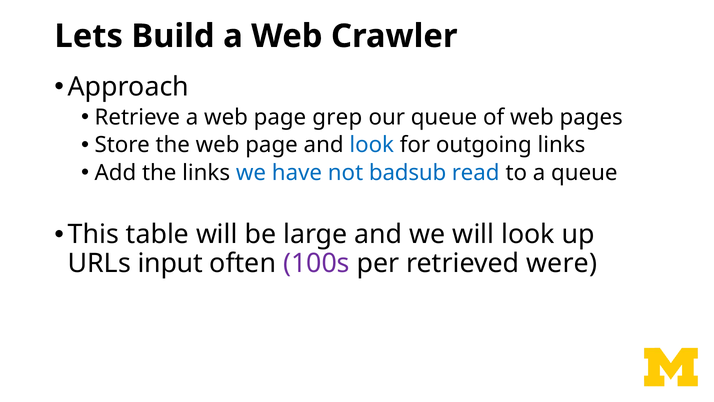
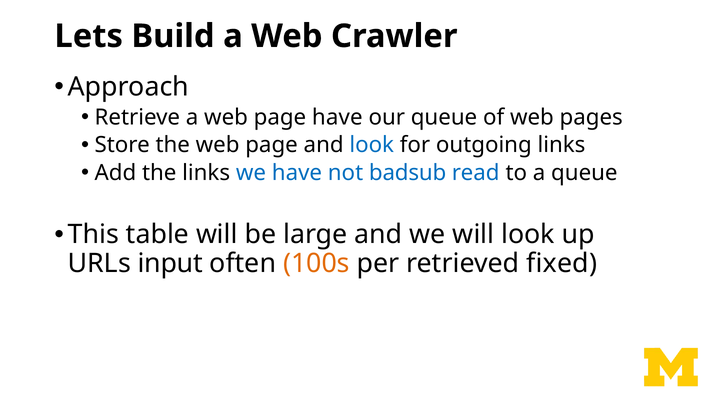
page grep: grep -> have (337, 117)
100s colour: purple -> orange (316, 263)
were: were -> fixed (562, 263)
